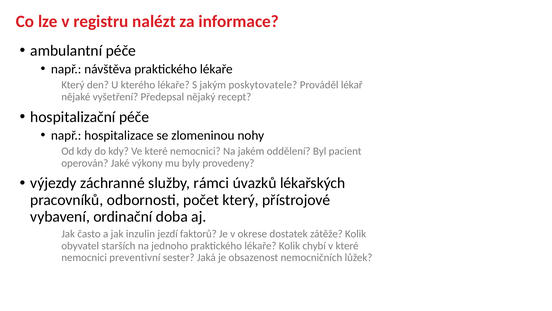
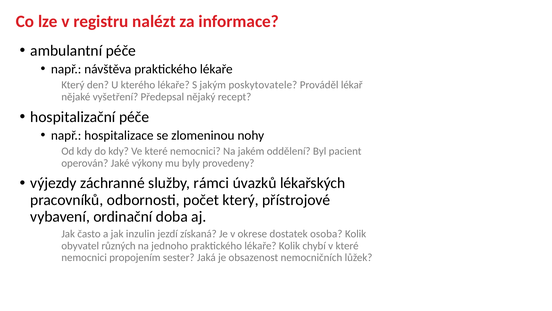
faktorů: faktorů -> získaná (198, 234)
zátěže: zátěže -> osoba (326, 234)
starších: starších -> různých (119, 245)
preventivní: preventivní -> propojením (135, 257)
